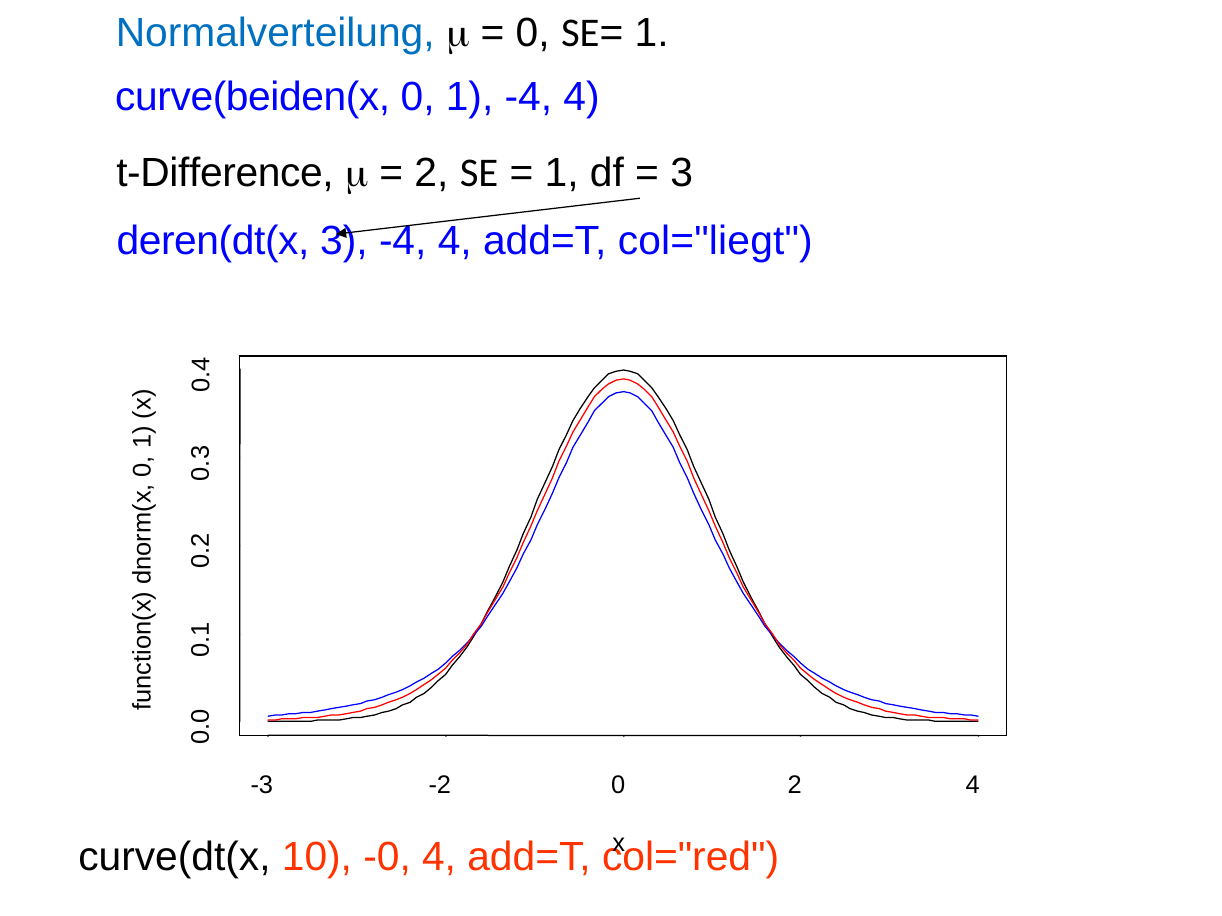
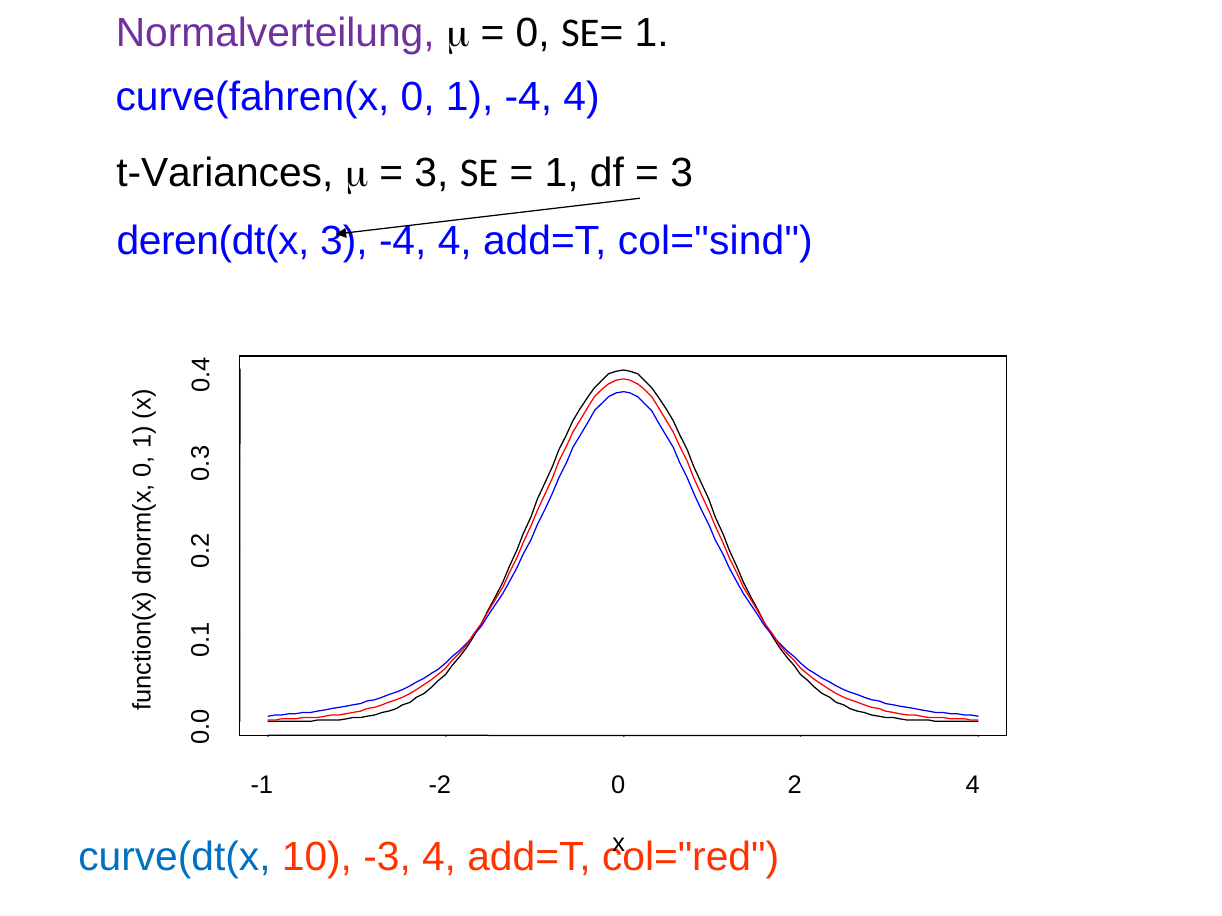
Normalverteilung colour: blue -> purple (275, 33)
curve(beiden(x: curve(beiden(x -> curve(fahren(x (253, 97)
t-Difference: t-Difference -> t-Variances (225, 173)
2: 2 -> 3 (431, 173)
col="liegt: col="liegt -> col="sind (715, 241)
-3: -3 -> -1 (262, 786)
curve(dt(x colour: black -> blue (174, 857)
-0: -0 -> -3 (387, 857)
